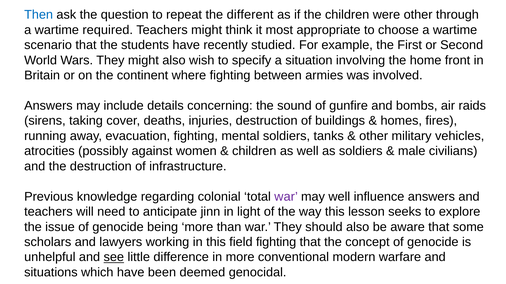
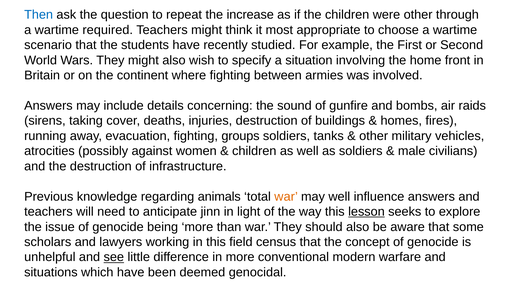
different: different -> increase (250, 15)
mental: mental -> groups (240, 136)
colonial: colonial -> animals (219, 197)
war colour: purple -> orange (286, 197)
lesson underline: none -> present (366, 212)
field fighting: fighting -> census (276, 243)
